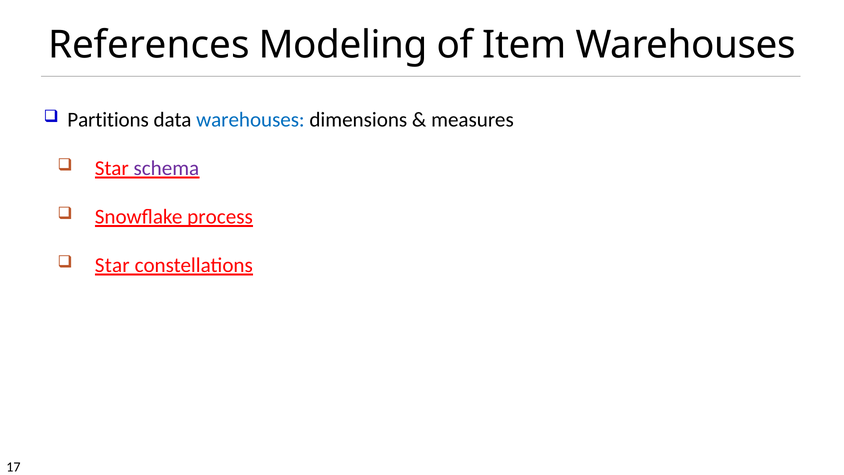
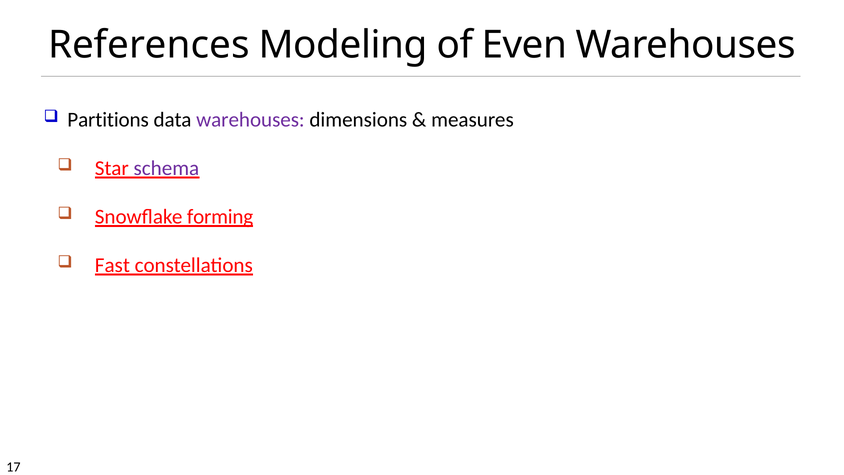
Item: Item -> Even (524, 45)
warehouses colour: blue -> purple (250, 120)
process: process -> forming (220, 217)
Star: Star -> Fast (112, 265)
